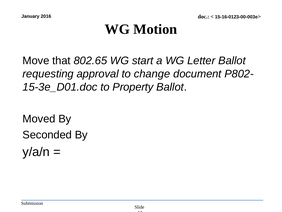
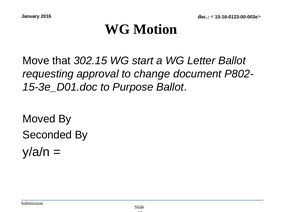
802.65: 802.65 -> 302.15 (90, 60)
Property: Property -> Purpose (133, 87)
